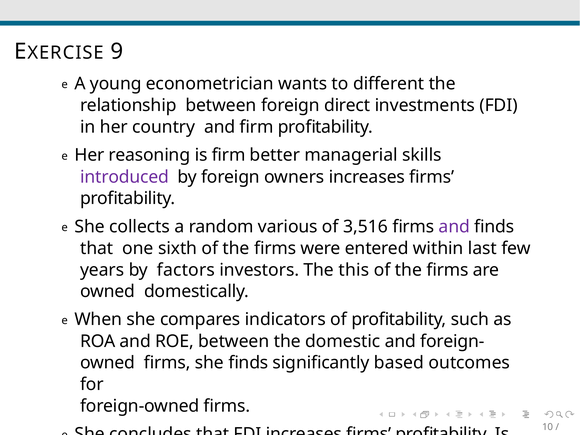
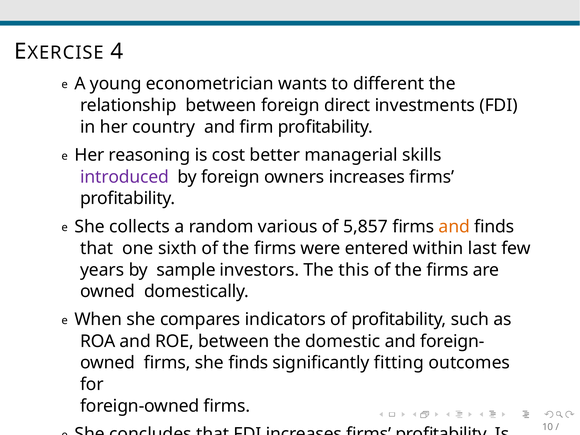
9: 9 -> 4 (117, 51)
is firm: firm -> cost (229, 155)
3,516: 3,516 -> 5,857 (365, 227)
and colour: purple -> orange (454, 227)
factors: factors -> sample (186, 270)
based: based -> fitting (399, 363)
